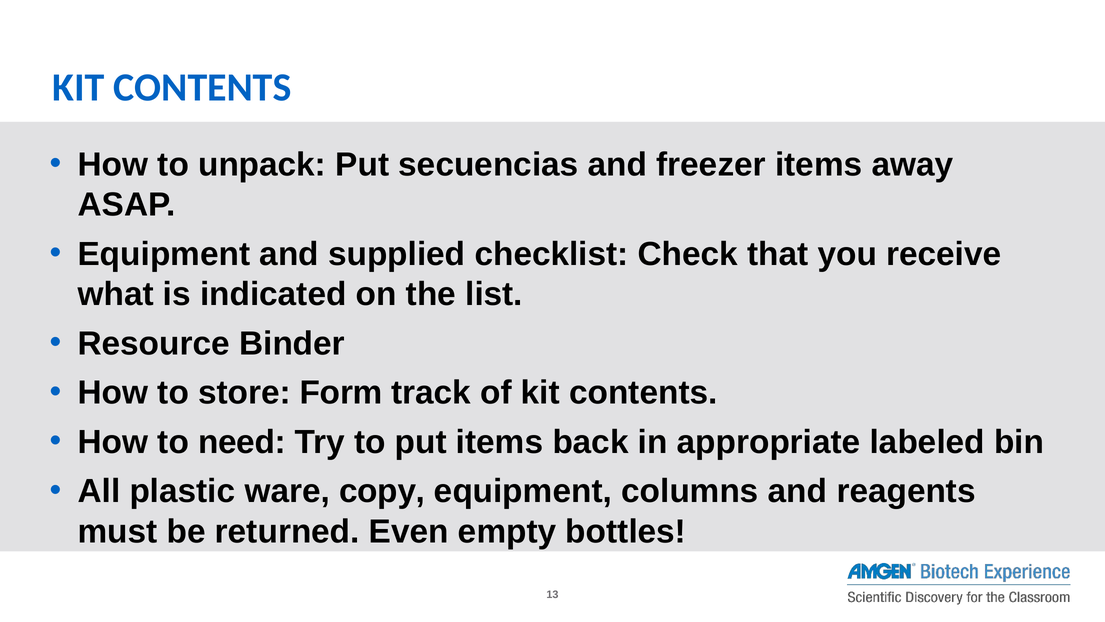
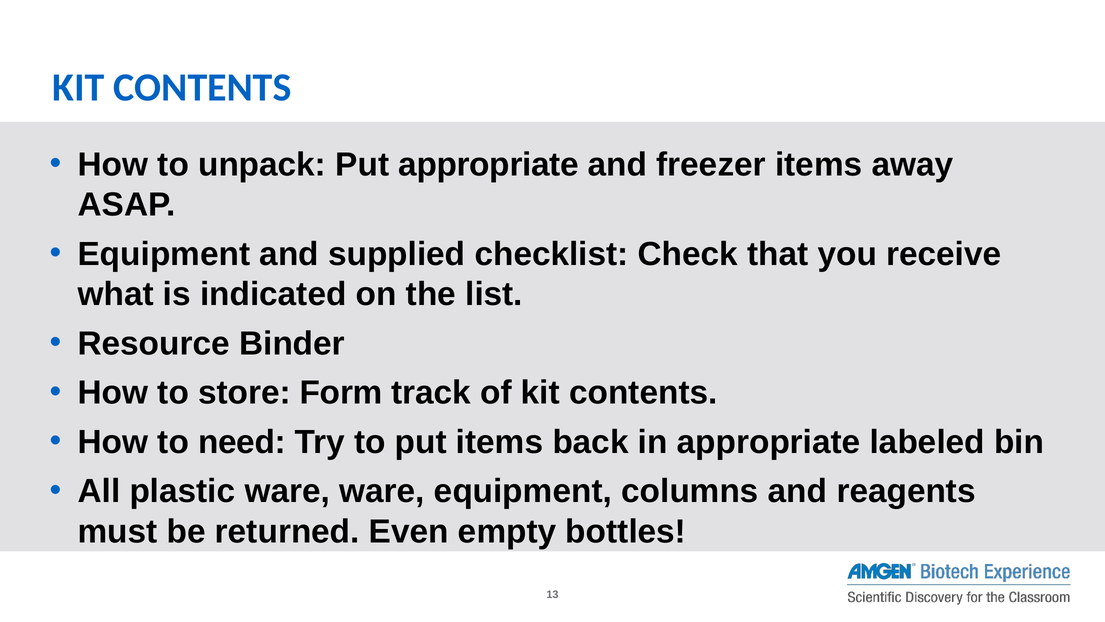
Put secuencias: secuencias -> appropriate (489, 165)
ware copy: copy -> ware (382, 491)
